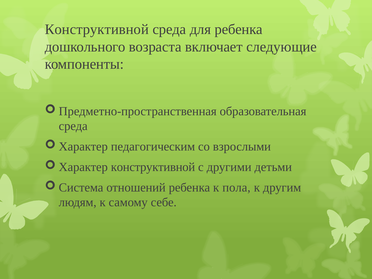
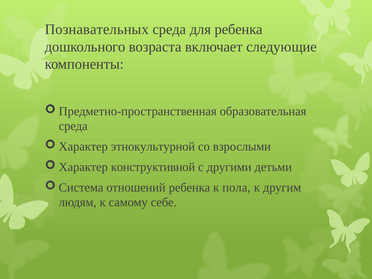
Конструктивной: Конструктивной -> Познавательных (97, 29)
педагогическим: педагогическим -> этнокультурной (153, 147)
